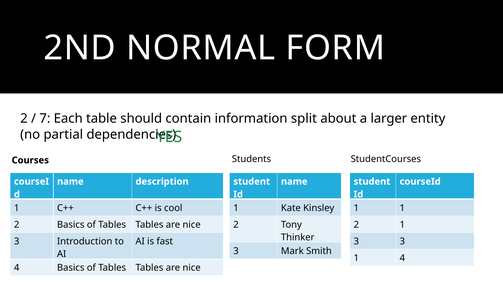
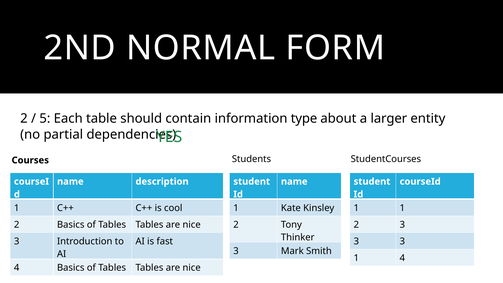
7: 7 -> 5 (45, 119)
split: split -> type (304, 119)
2 1: 1 -> 3 (402, 225)
